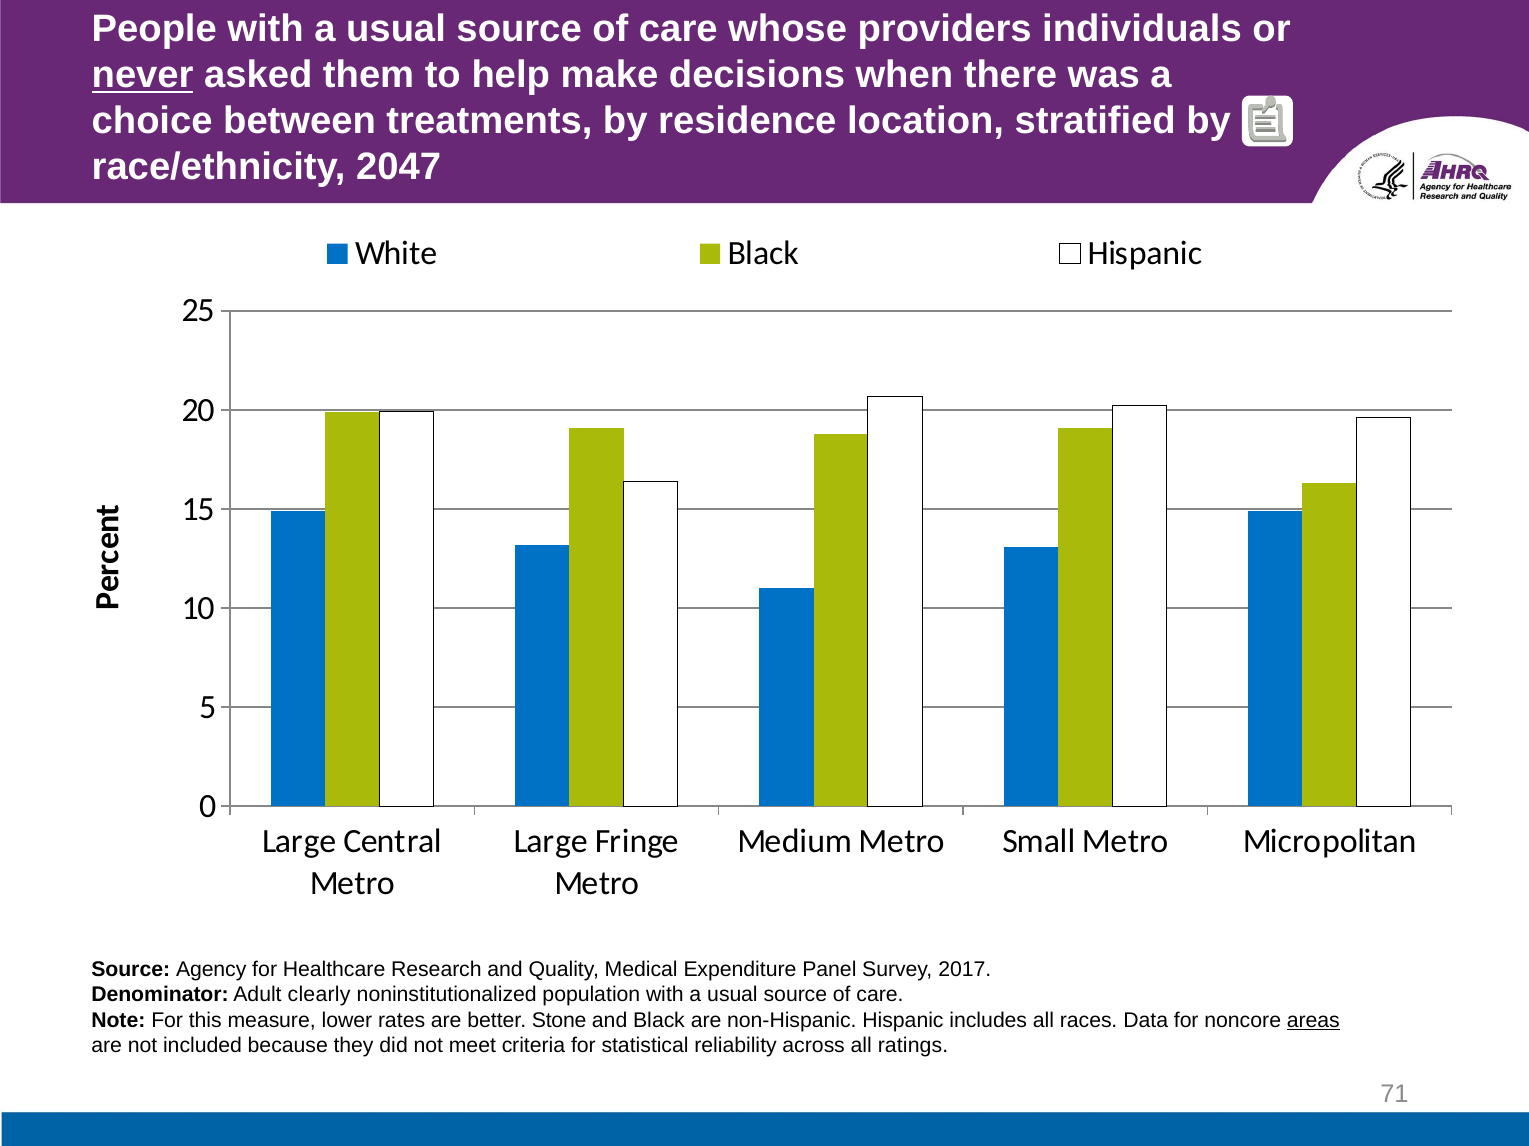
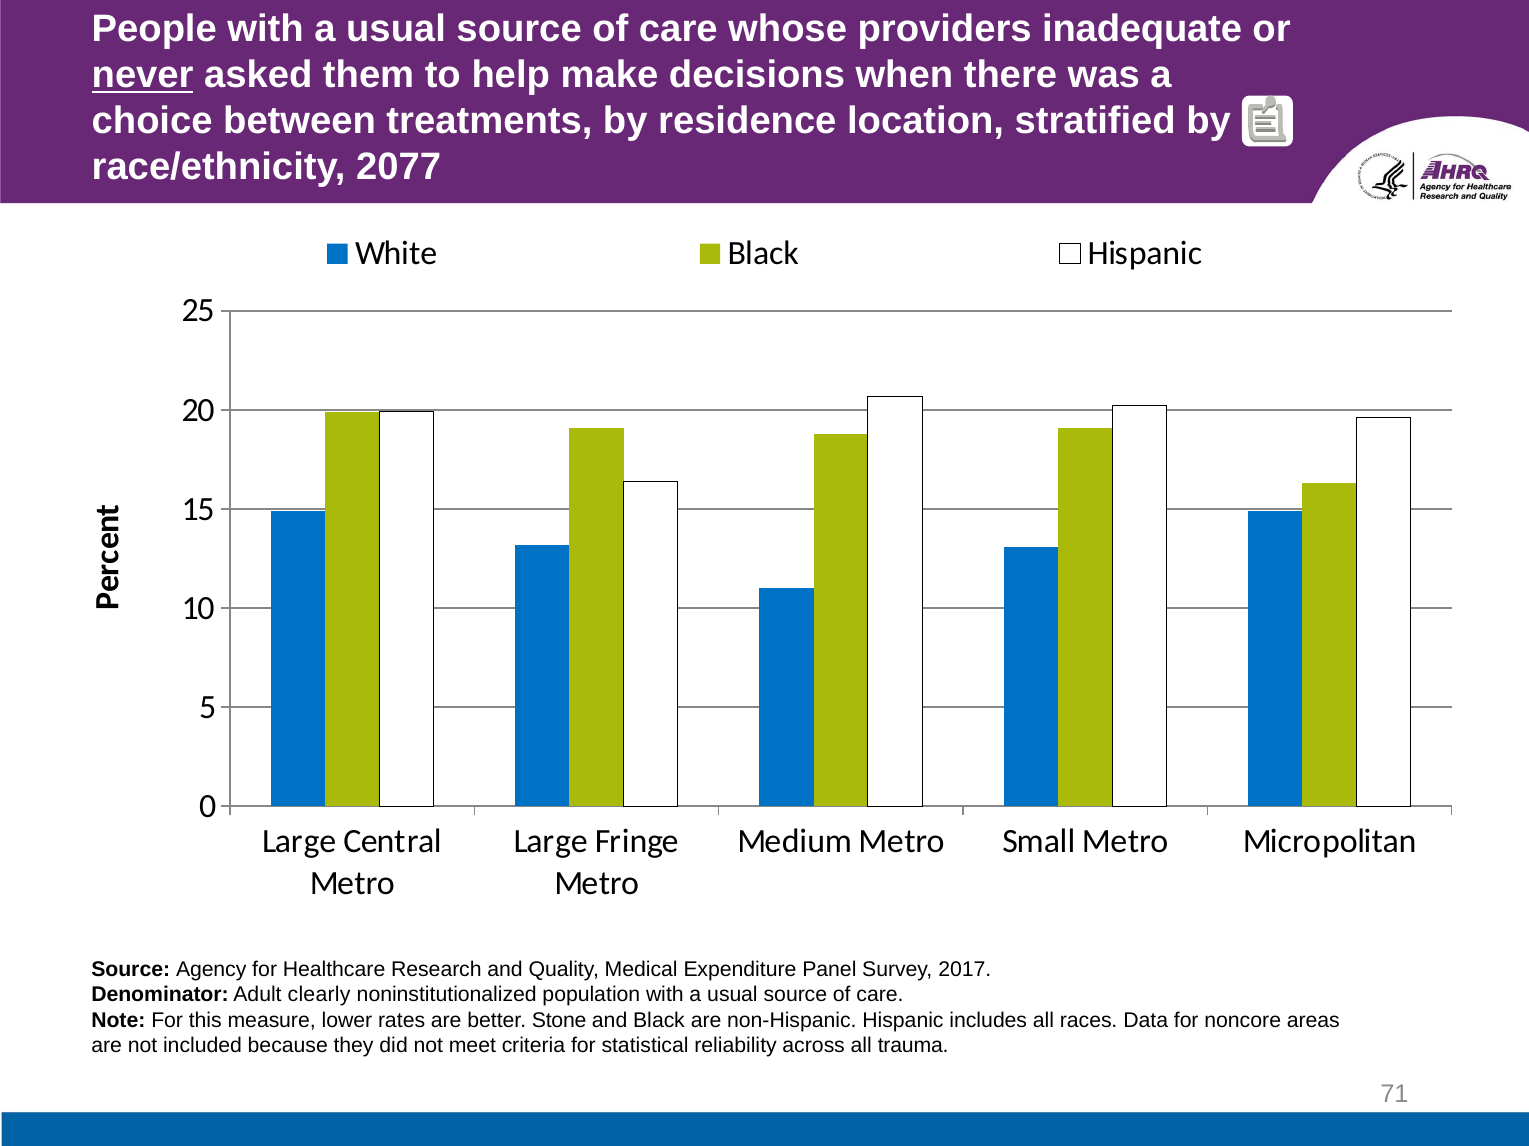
individuals: individuals -> inadequate (1142, 29)
2047: 2047 -> 2077 (399, 167)
areas underline: present -> none (1313, 1021)
ratings: ratings -> trauma (913, 1046)
